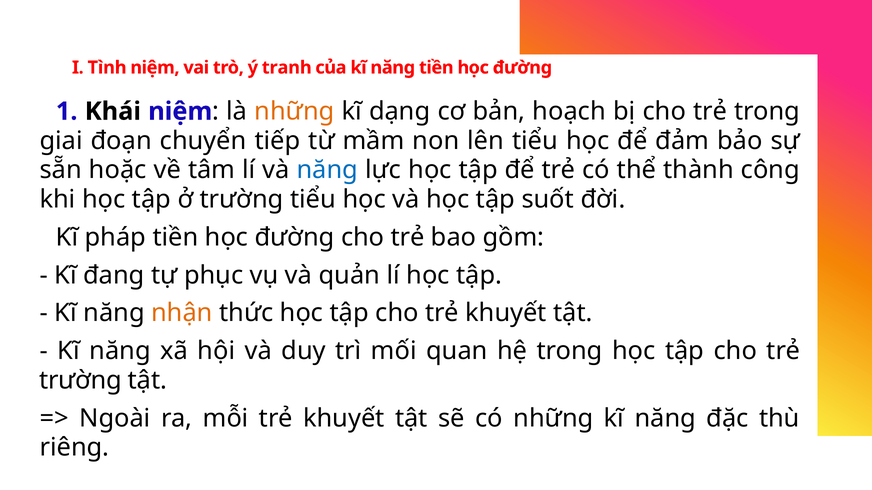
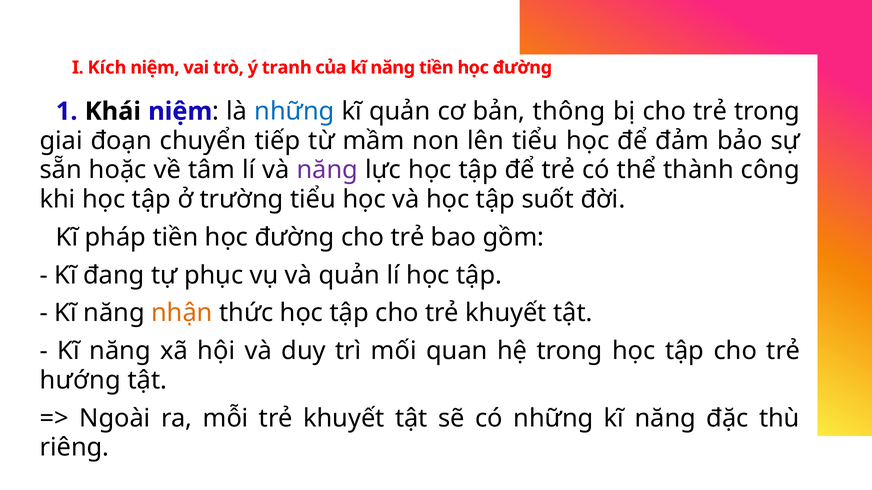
Tình: Tình -> Kích (107, 68)
những colour: orange -> blue (294, 111)
kĩ dạng: dạng -> quản (400, 111)
hoạch: hoạch -> thông (569, 111)
năng colour: blue -> purple (327, 170)
trường: trường -> hướng (80, 381)
